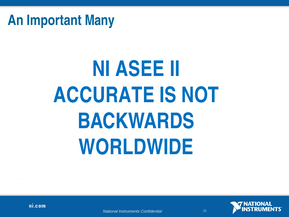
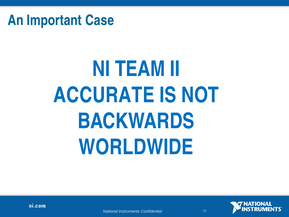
Many: Many -> Case (100, 20)
ASEE: ASEE -> TEAM (140, 69)
